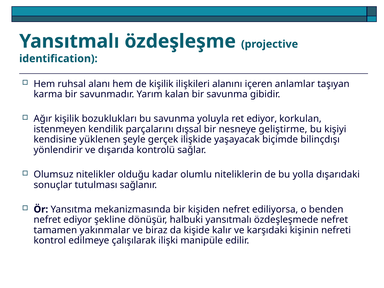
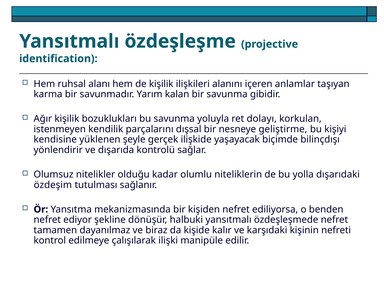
ret ediyor: ediyor -> dolayı (262, 119)
sonuçlar: sonuçlar -> özdeşim (53, 185)
yakınmalar: yakınmalar -> dayanılmaz (105, 230)
